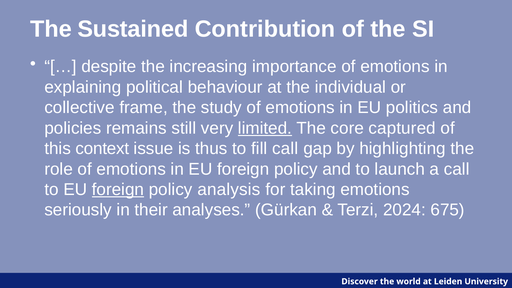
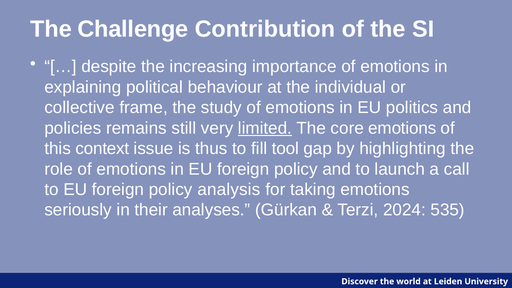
Sustained: Sustained -> Challenge (133, 29)
core captured: captured -> emotions (402, 128)
fill call: call -> tool (285, 149)
foreign underline: present -> none (118, 190)
675: 675 -> 535 (448, 210)
